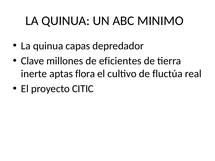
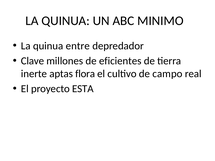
capas: capas -> entre (78, 46)
fluctúa: fluctúa -> campo (167, 74)
CITIC: CITIC -> ESTA (83, 89)
